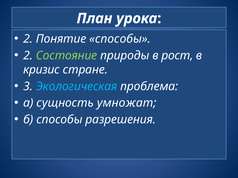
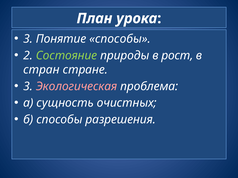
2: 2 -> 3 (28, 39)
кризис: кризис -> стран (41, 70)
Экологическая colour: light blue -> pink (77, 87)
умножат: умножат -> очистных (127, 103)
